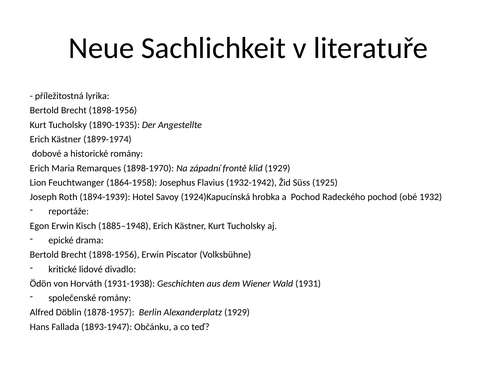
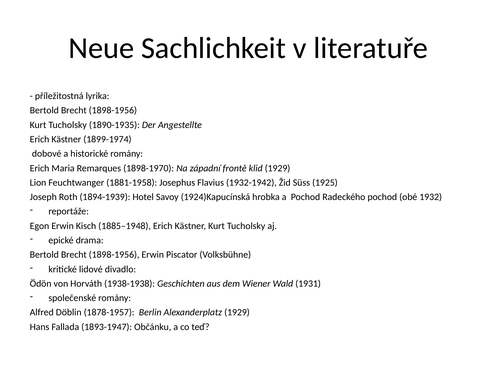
1864-1958: 1864-1958 -> 1881-1958 (132, 182)
1931-1938: 1931-1938 -> 1938-1938 (130, 283)
